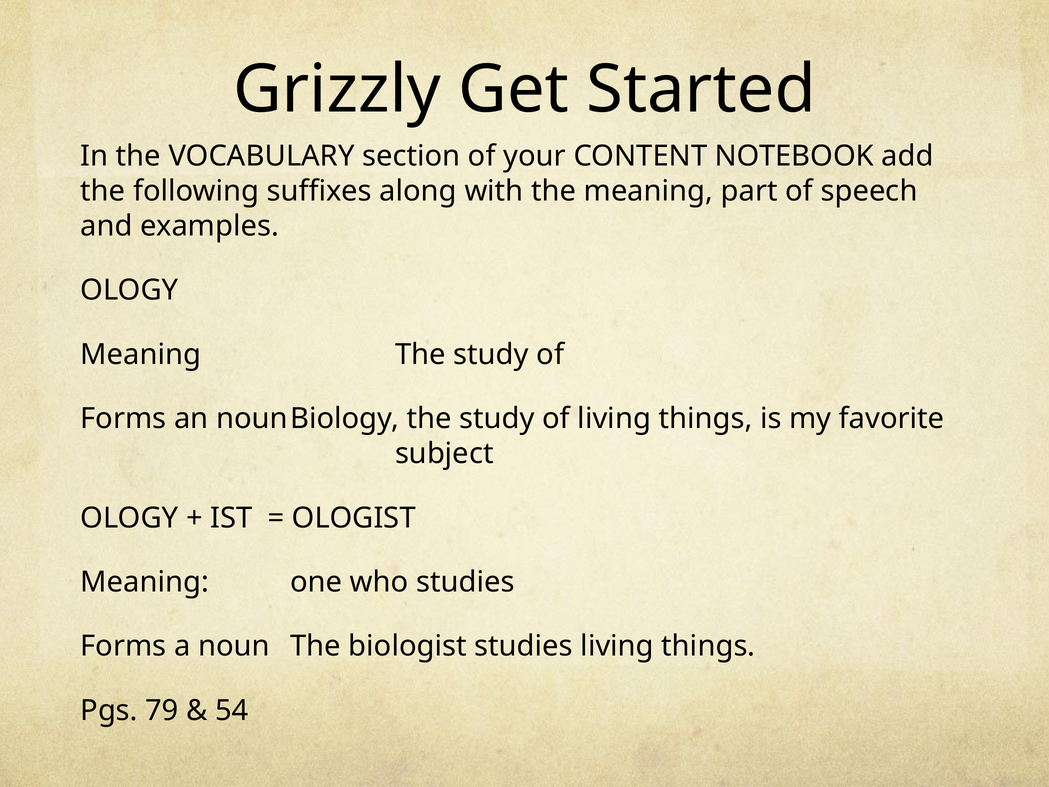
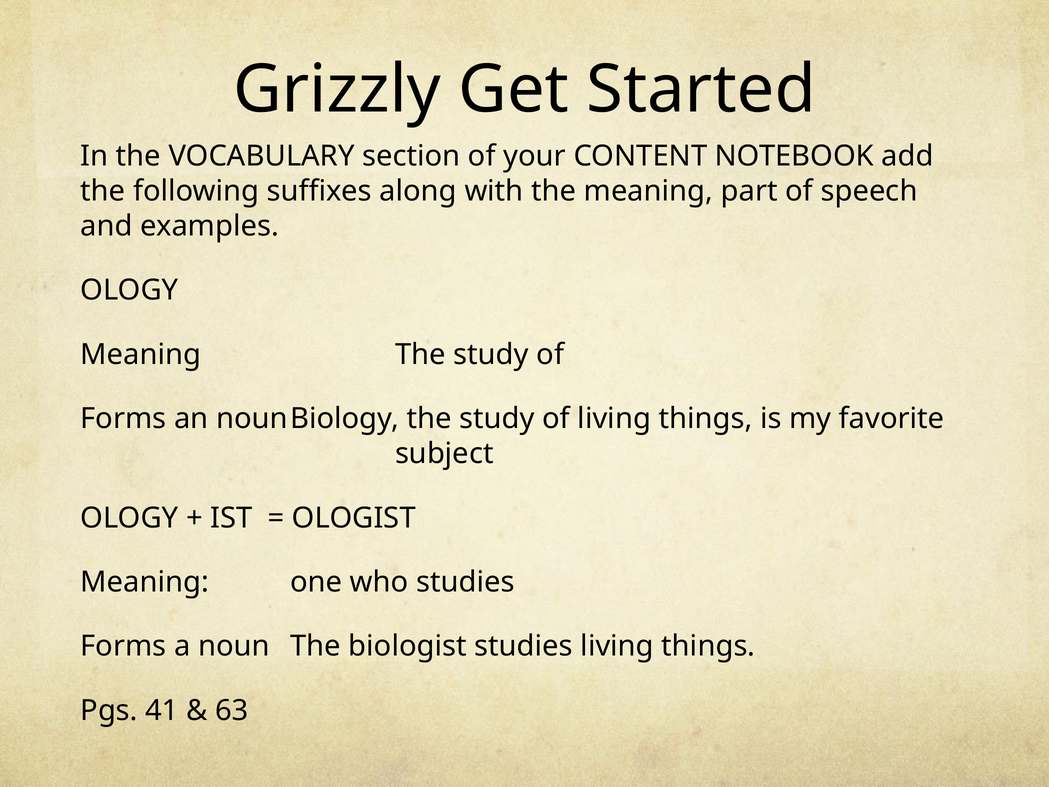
79: 79 -> 41 (162, 710)
54: 54 -> 63 (232, 710)
